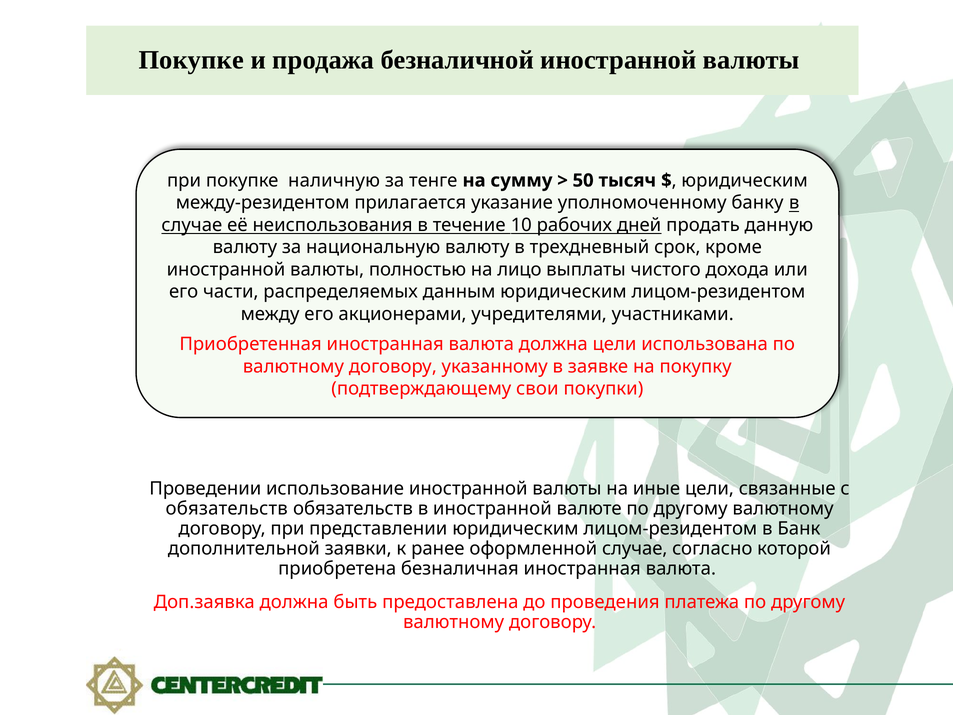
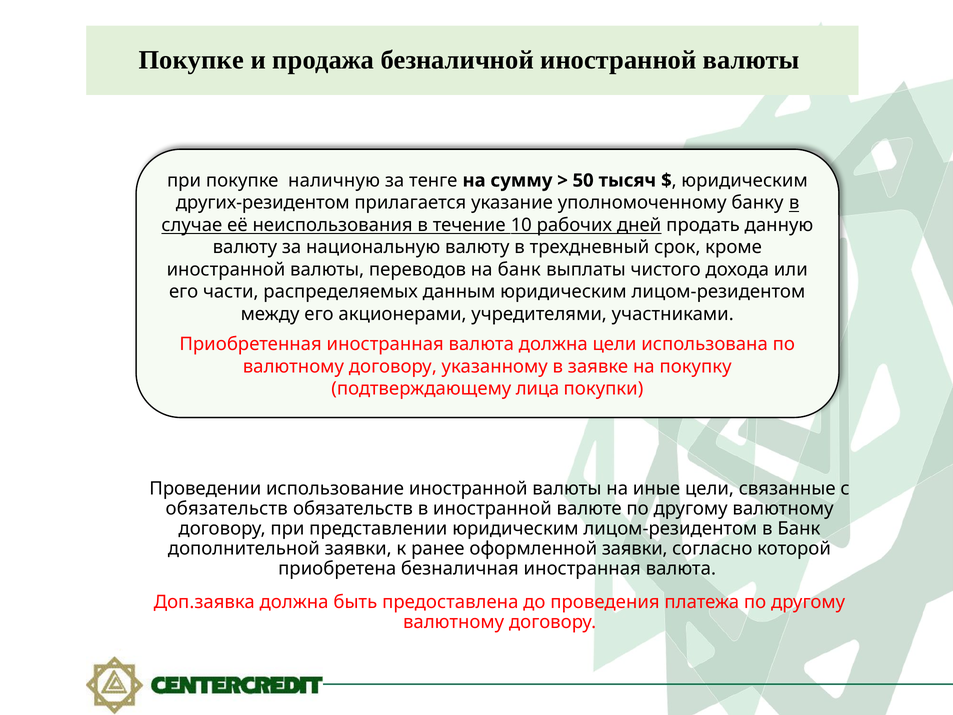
между-резидентом: между-резидентом -> других-резидентом (263, 203)
полностью: полностью -> переводов (417, 269)
на лицо: лицо -> банк (519, 269)
свои: свои -> лица (538, 389)
оформленной случае: случае -> заявки (635, 548)
